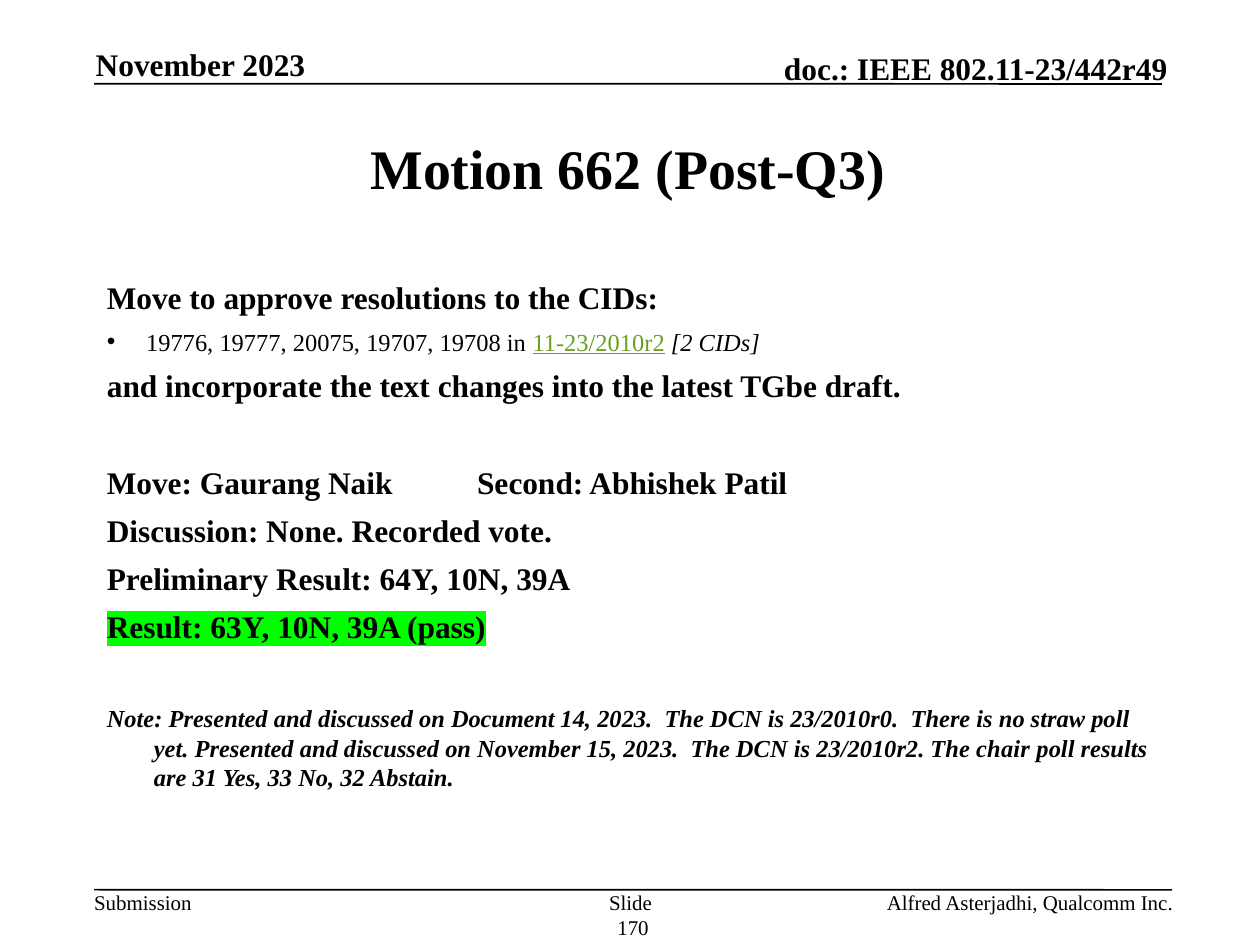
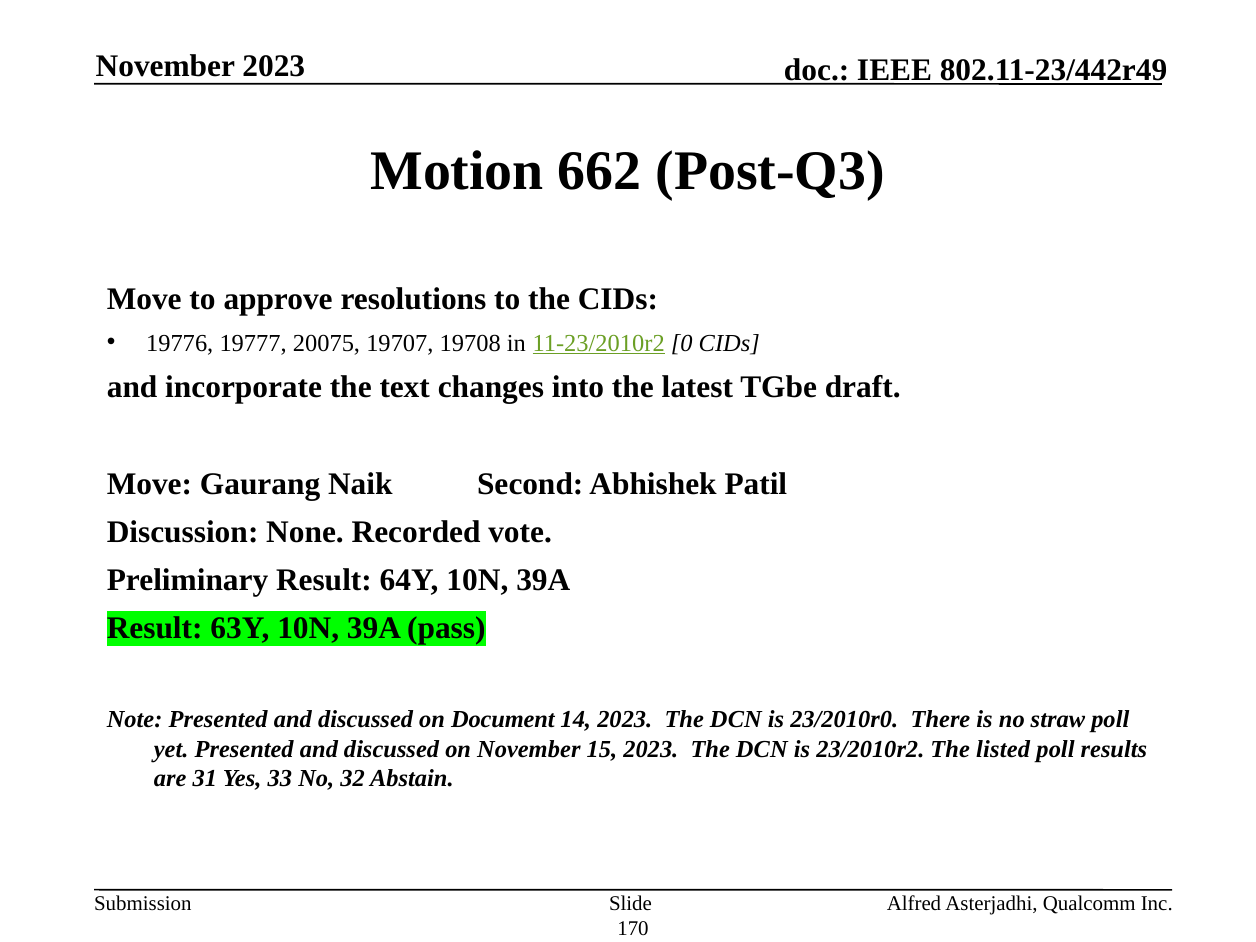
2: 2 -> 0 (682, 343)
chair: chair -> listed (1003, 749)
